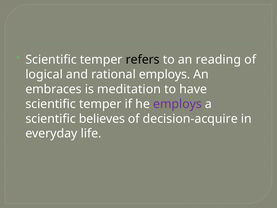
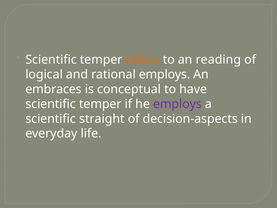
refers colour: black -> orange (143, 59)
meditation: meditation -> conceptual (129, 89)
believes: believes -> straight (102, 119)
decision-acquire: decision-acquire -> decision-aspects (190, 119)
